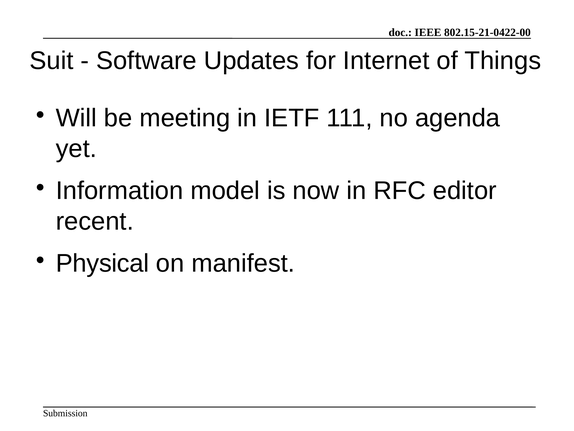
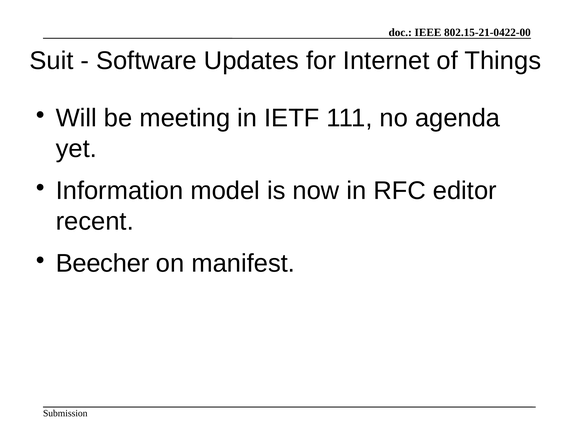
Physical: Physical -> Beecher (102, 263)
